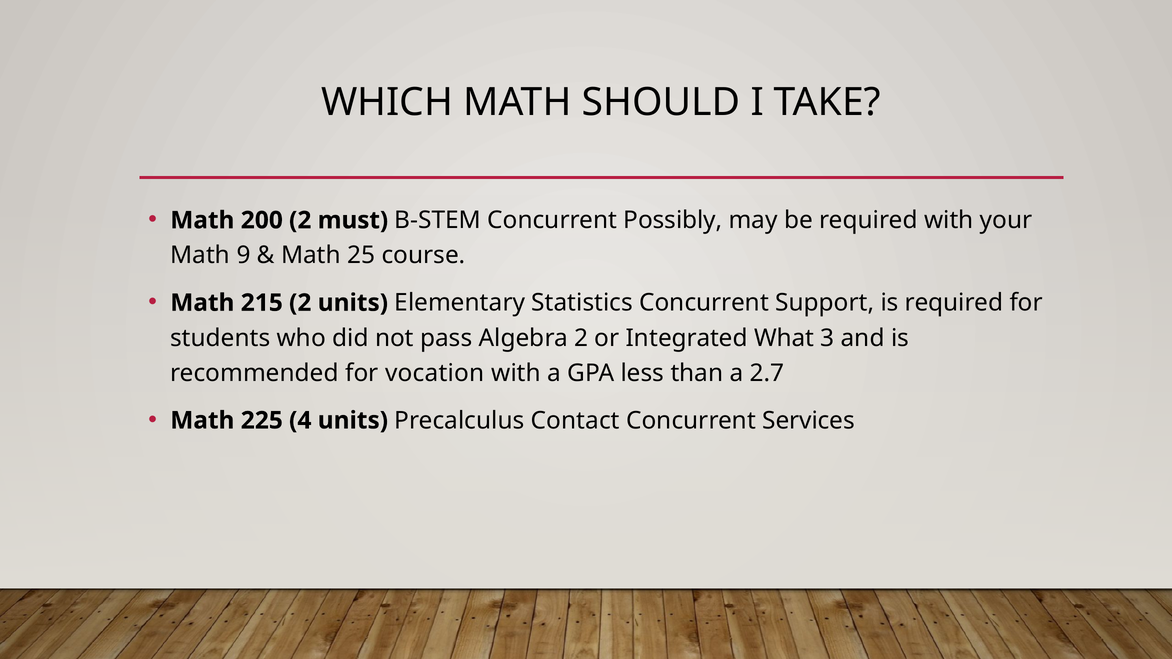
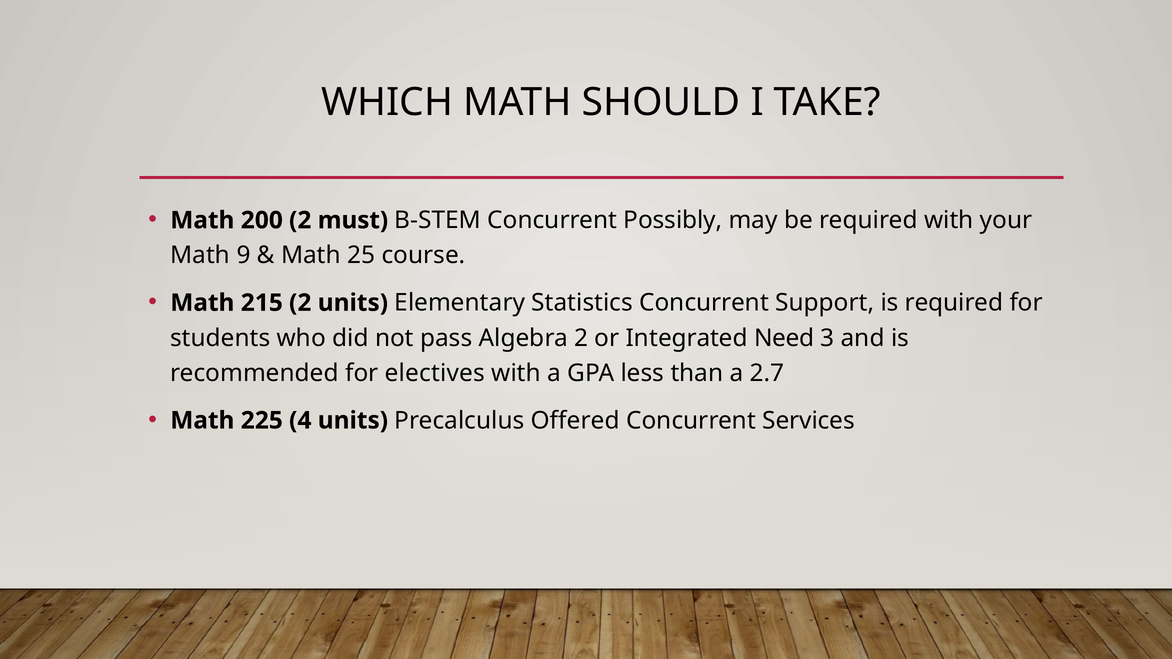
What: What -> Need (784, 338)
vocation: vocation -> electives (435, 373)
Contact: Contact -> Offered (575, 421)
